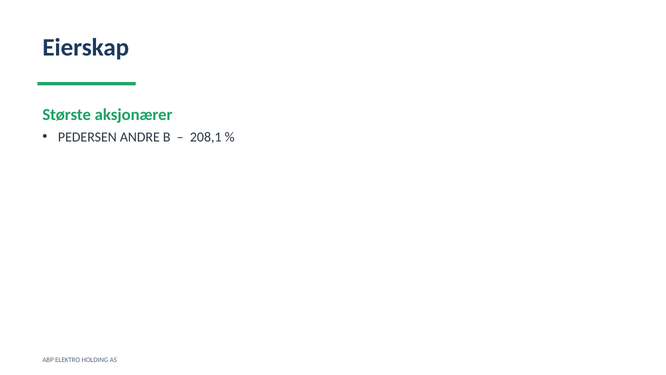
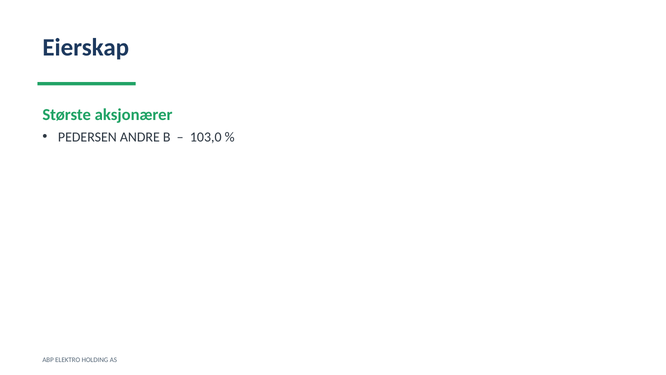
208,1: 208,1 -> 103,0 (206, 137)
